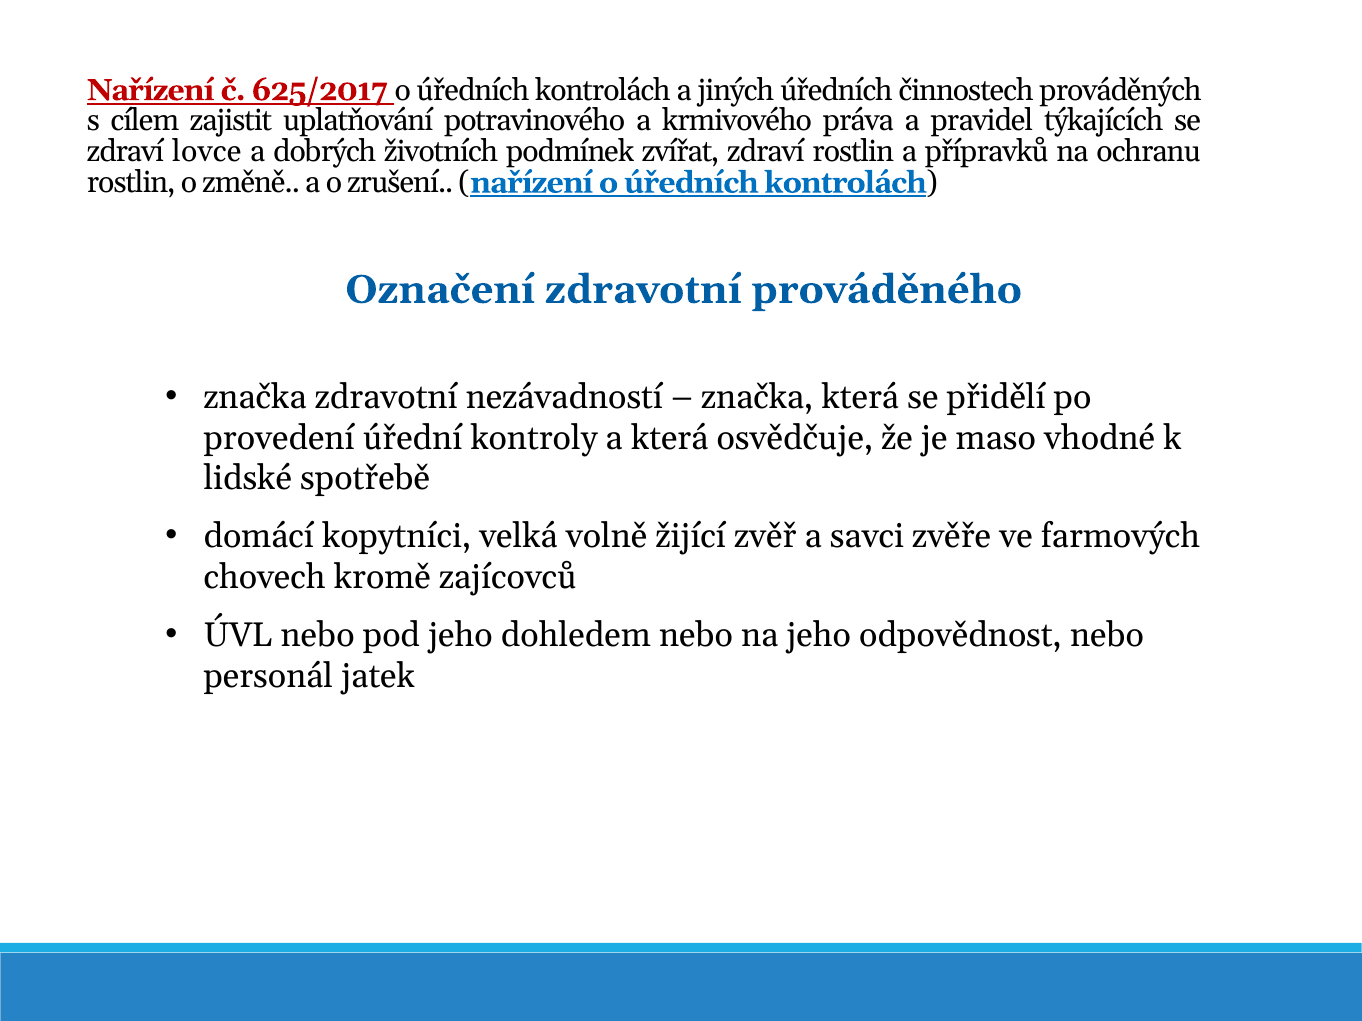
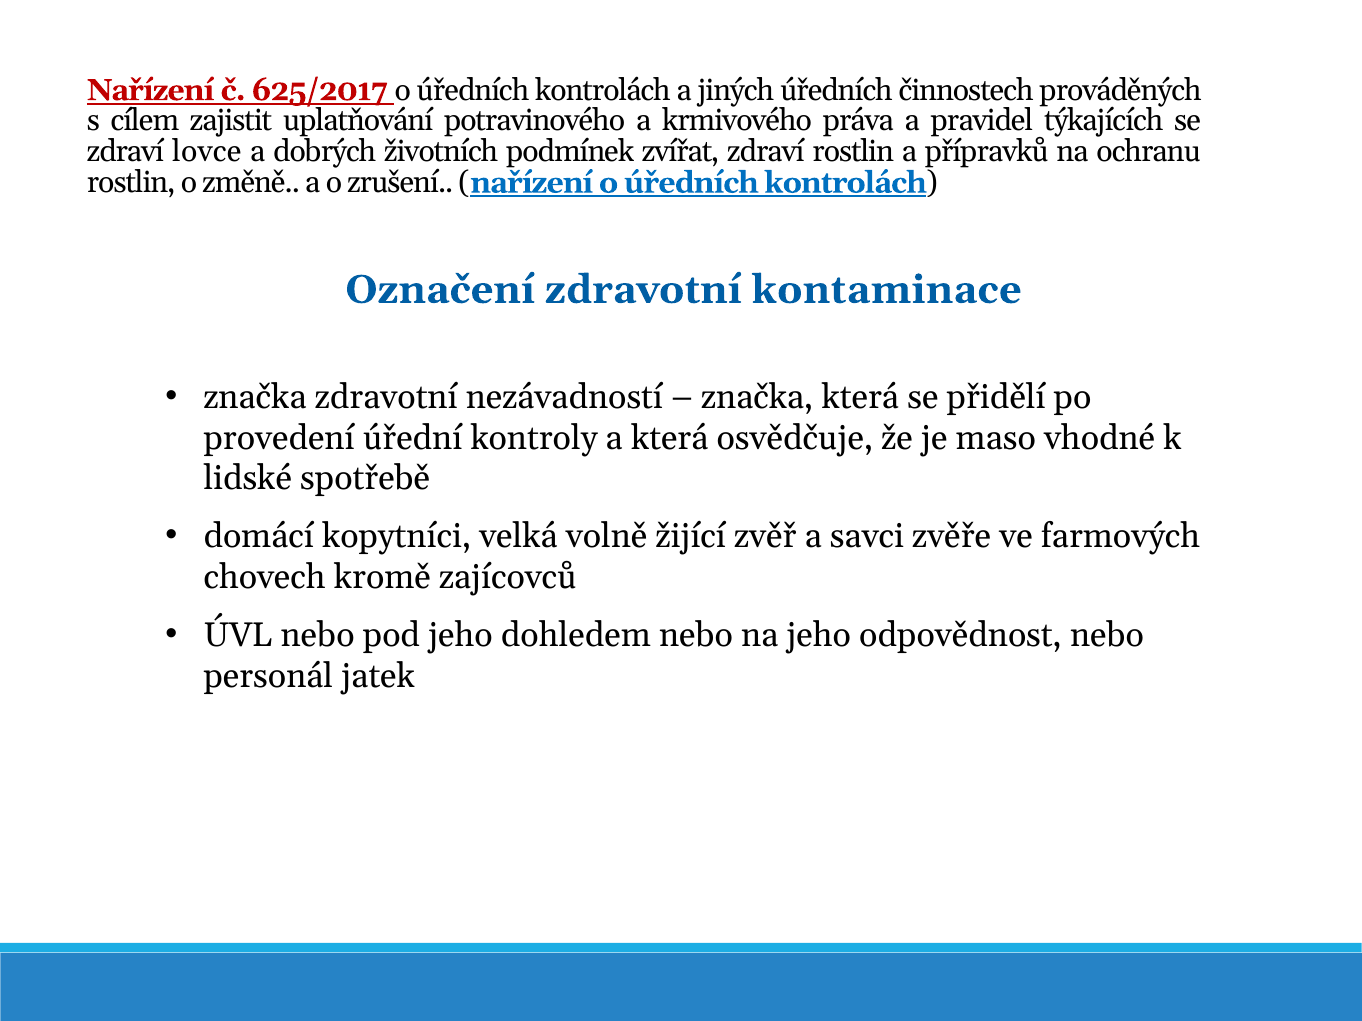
prováděného: prováděného -> kontaminace (887, 290)
